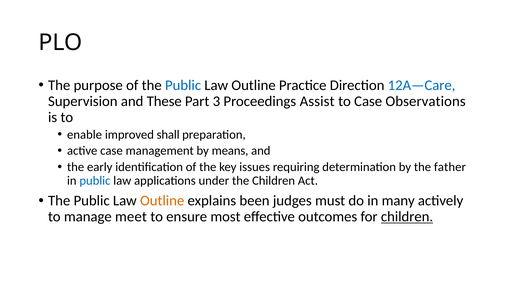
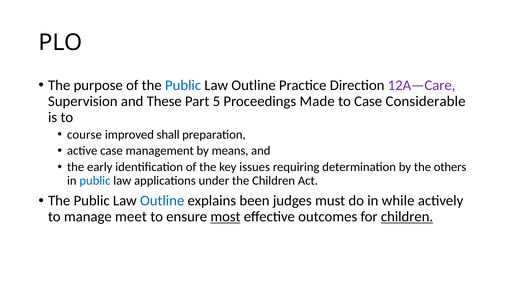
12A—Care colour: blue -> purple (422, 86)
3: 3 -> 5 (216, 101)
Assist: Assist -> Made (317, 101)
Observations: Observations -> Considerable (426, 101)
enable: enable -> course (84, 135)
father: father -> others (450, 167)
Outline colour: orange -> blue (162, 201)
many: many -> while (398, 201)
most underline: none -> present (225, 217)
